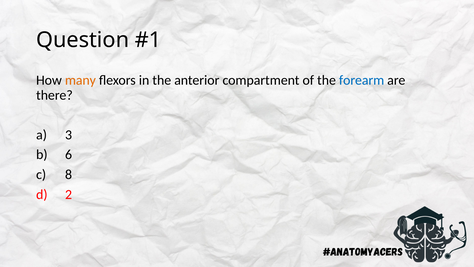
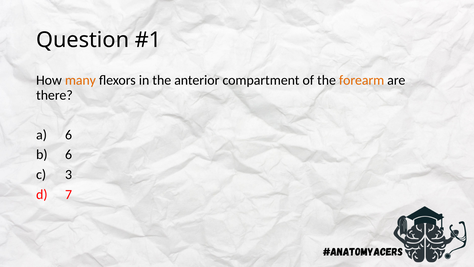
forearm colour: blue -> orange (362, 80)
3: 3 -> 6 (69, 135)
8: 8 -> 3 (69, 174)
2: 2 -> 7 (69, 194)
